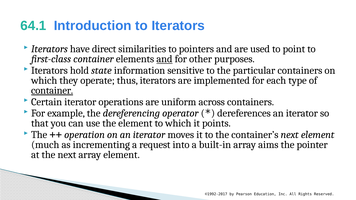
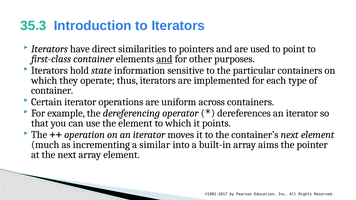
64.1: 64.1 -> 35.3 (33, 26)
container underline: present -> none (52, 91)
request: request -> similar (155, 145)
